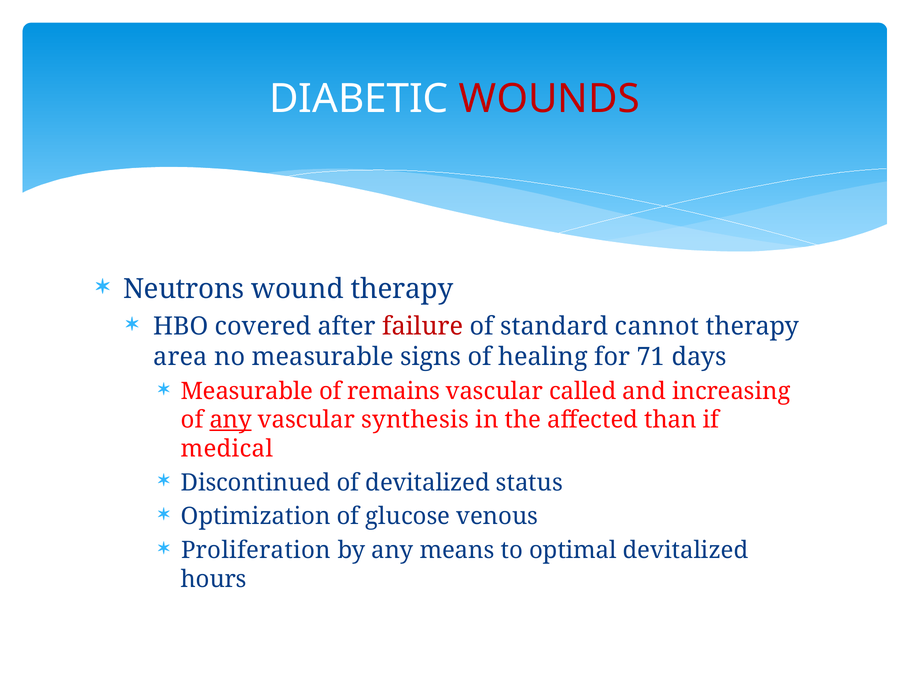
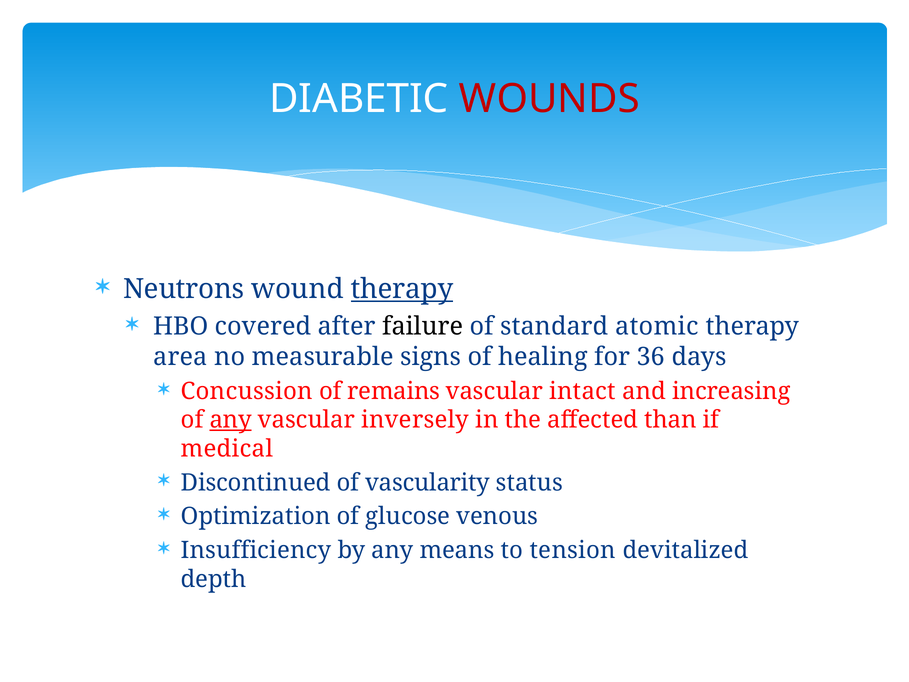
therapy underline: none -> present (402, 289)
failure colour: red -> black (423, 326)
cannot: cannot -> atomic (657, 326)
71: 71 -> 36 (651, 357)
Measurable: Measurable -> Concussion (247, 391)
called: called -> intact (583, 391)
synthesis: synthesis -> inversely (415, 420)
of devitalized: devitalized -> vascularity (428, 482)
Proliferation: Proliferation -> Insufficiency (256, 550)
optimal: optimal -> tension (573, 550)
hours: hours -> depth (214, 579)
